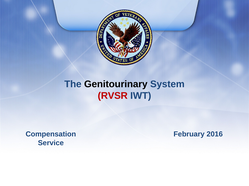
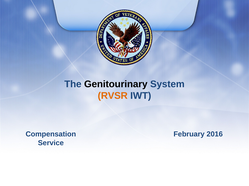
RVSR colour: red -> orange (113, 96)
